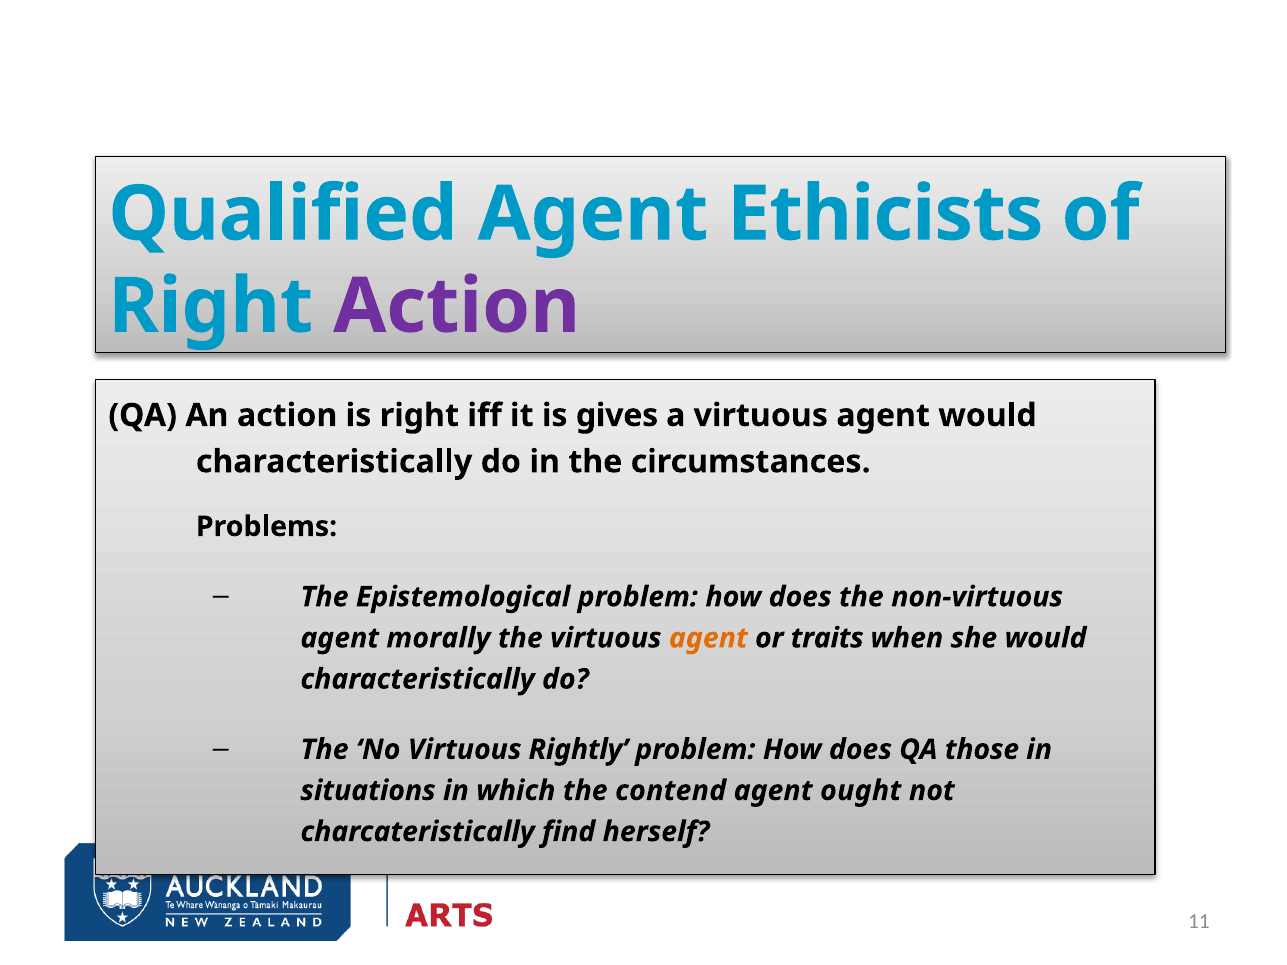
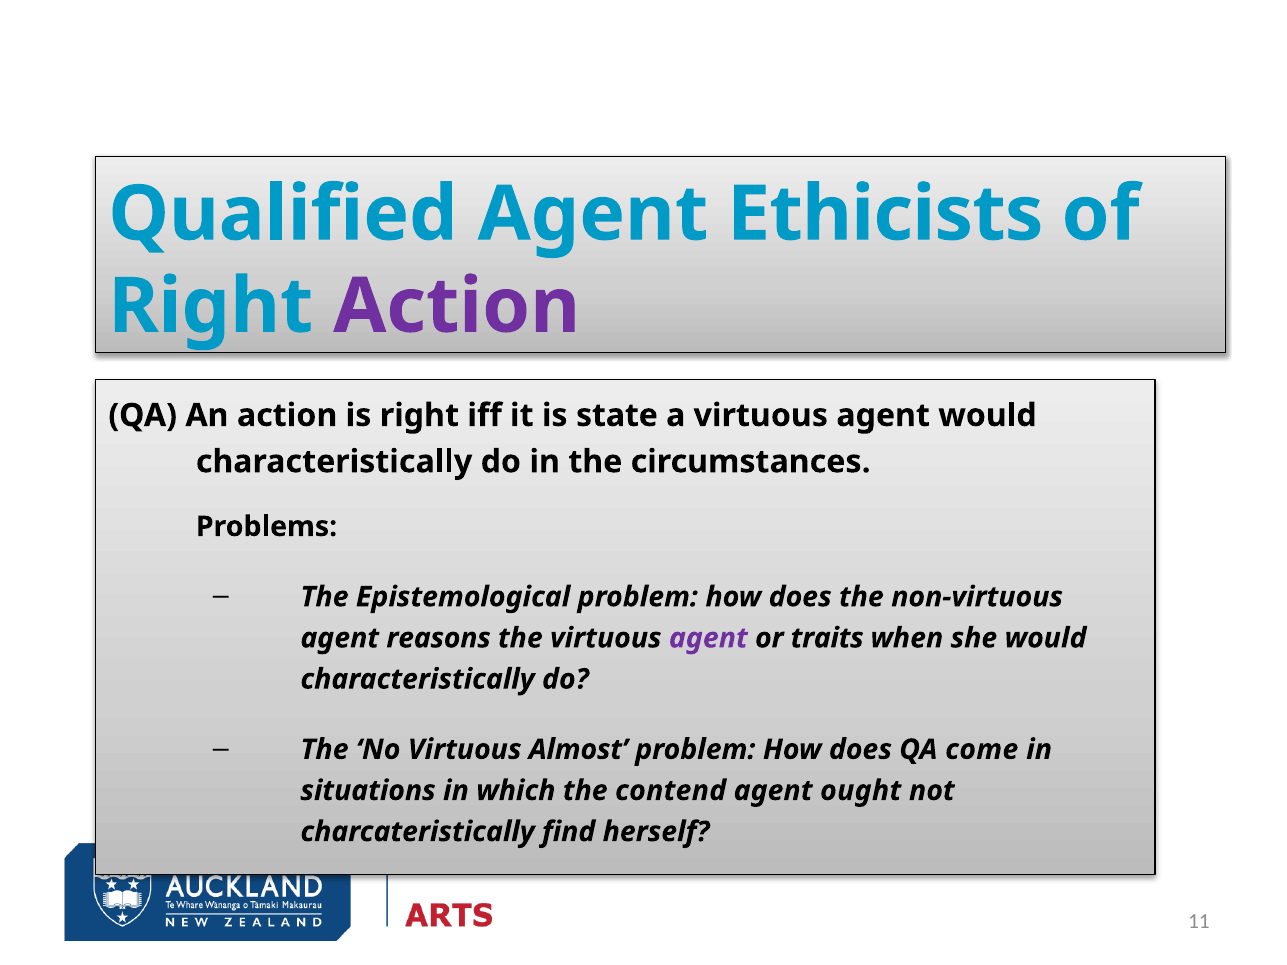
gives: gives -> state (617, 416)
morally: morally -> reasons (439, 638)
agent colour: orange -> purple (708, 638)
Rightly: Rightly -> Almost (578, 750)
those: those -> come (982, 750)
